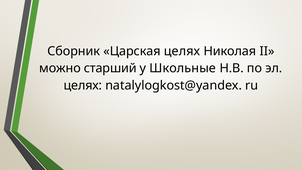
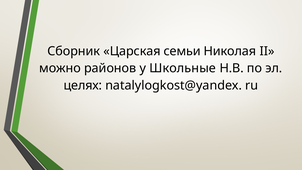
Царская целях: целях -> семьи (182, 51)
старший: старший -> районов (110, 68)
